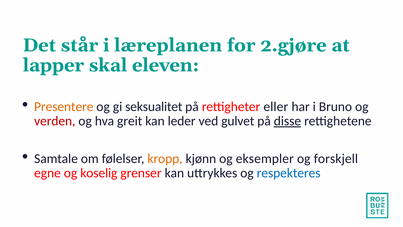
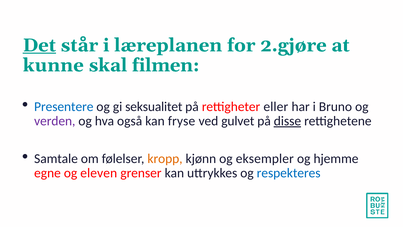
Det underline: none -> present (39, 45)
lapper: lapper -> kunne (53, 65)
eleven: eleven -> filmen (166, 65)
Presentere colour: orange -> blue (64, 106)
verden colour: red -> purple (55, 121)
greit: greit -> også (130, 121)
leder: leder -> fryse (182, 121)
forskjell: forskjell -> hjemme (336, 158)
koselig: koselig -> eleven (99, 173)
